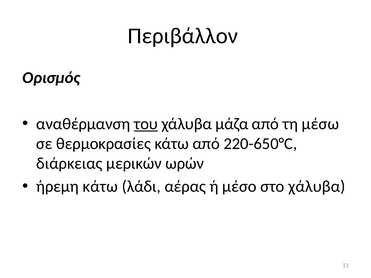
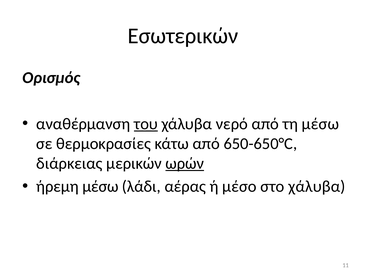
Περιβάλλον: Περιβάλλον -> Εσωτερικών (183, 36)
μάζα: μάζα -> νερό (232, 124)
220-650°C: 220-650°C -> 650-650°C (260, 144)
ωρών underline: none -> present (185, 164)
ήρεμη κάτω: κάτω -> μέσω (100, 187)
